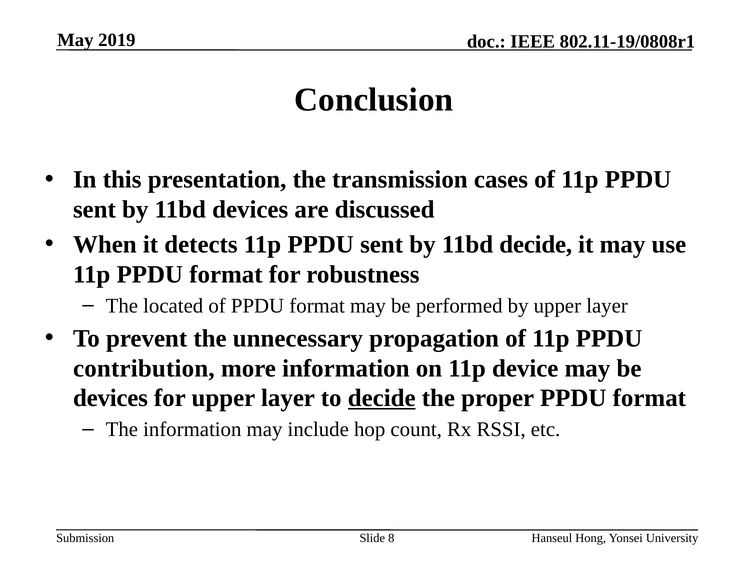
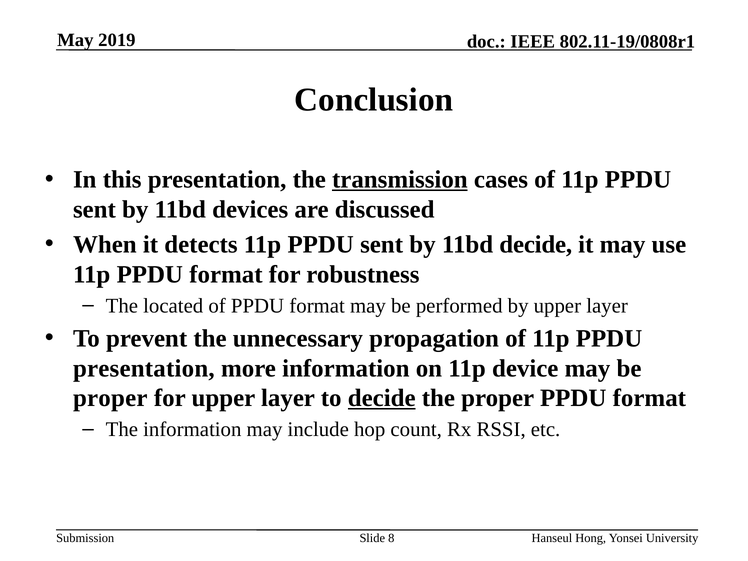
transmission underline: none -> present (400, 180)
contribution: contribution -> presentation (144, 368)
devices: devices -> proper (110, 398)
